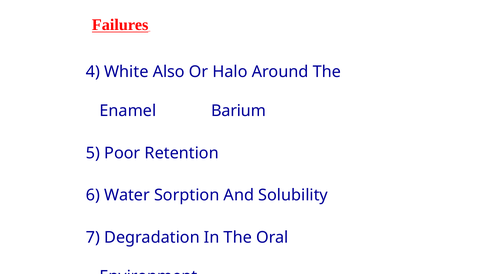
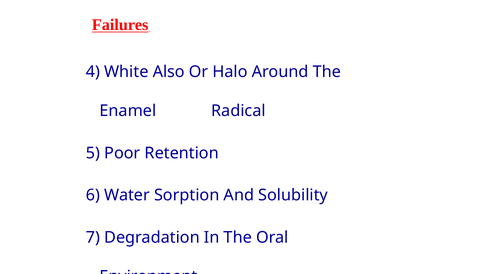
Barium: Barium -> Radical (238, 111)
